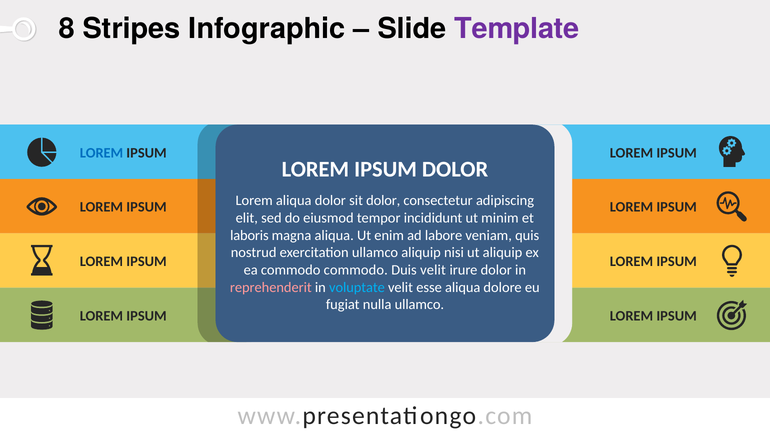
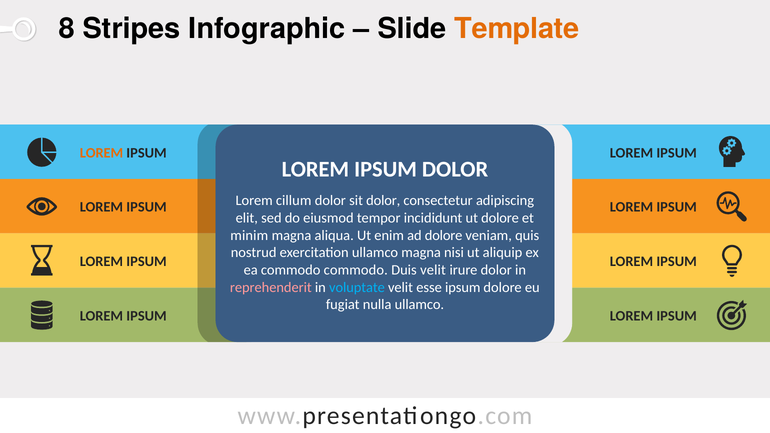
Template colour: purple -> orange (517, 29)
LOREM colour: blue -> orange (101, 153)
Lorem aliqua: aliqua -> cillum (294, 201)
ut minim: minim -> dolore (500, 218)
laboris: laboris -> minim (249, 235)
ad labore: labore -> dolore (444, 235)
ullamco aliquip: aliquip -> magna (421, 253)
esse aliqua: aliqua -> ipsum (463, 287)
